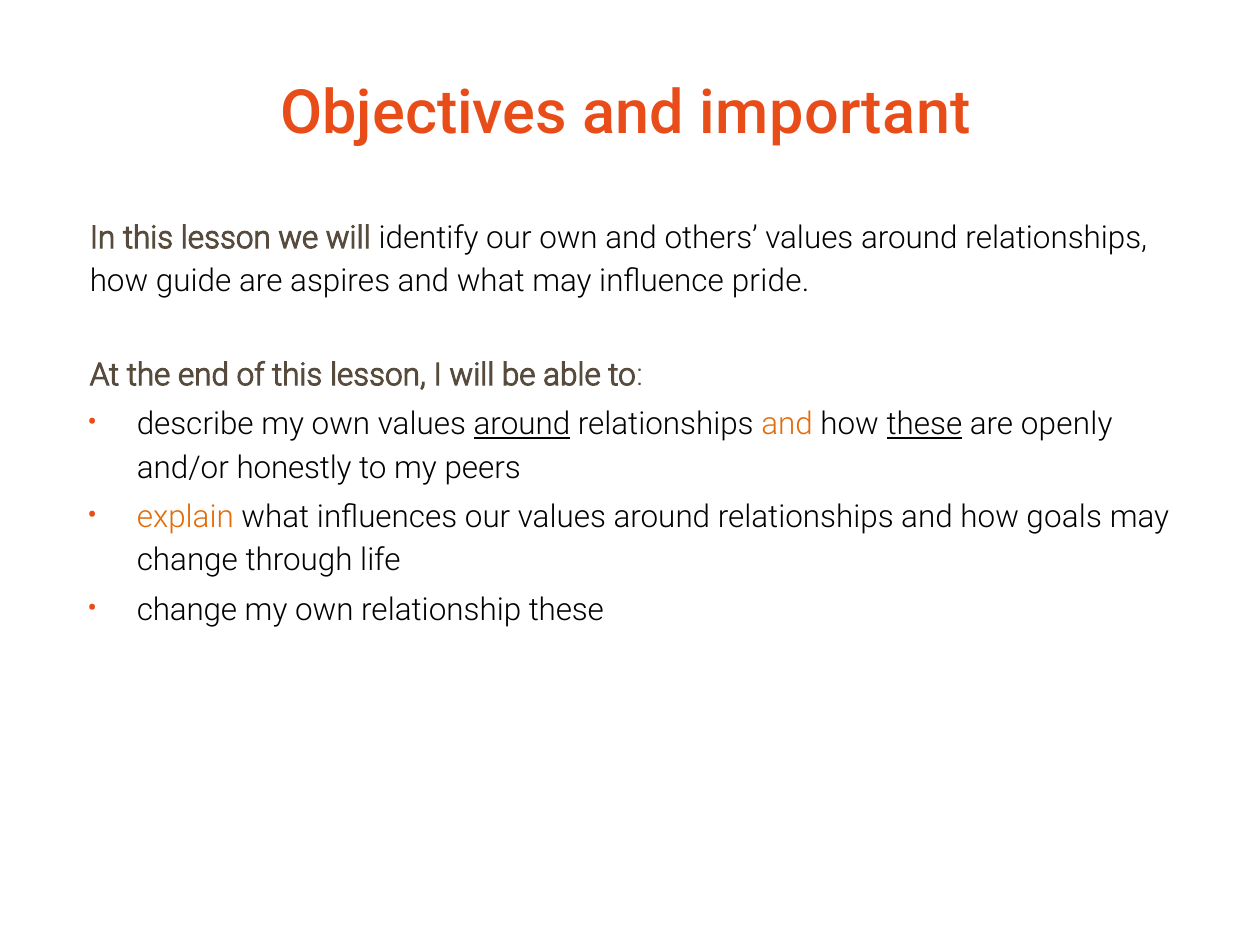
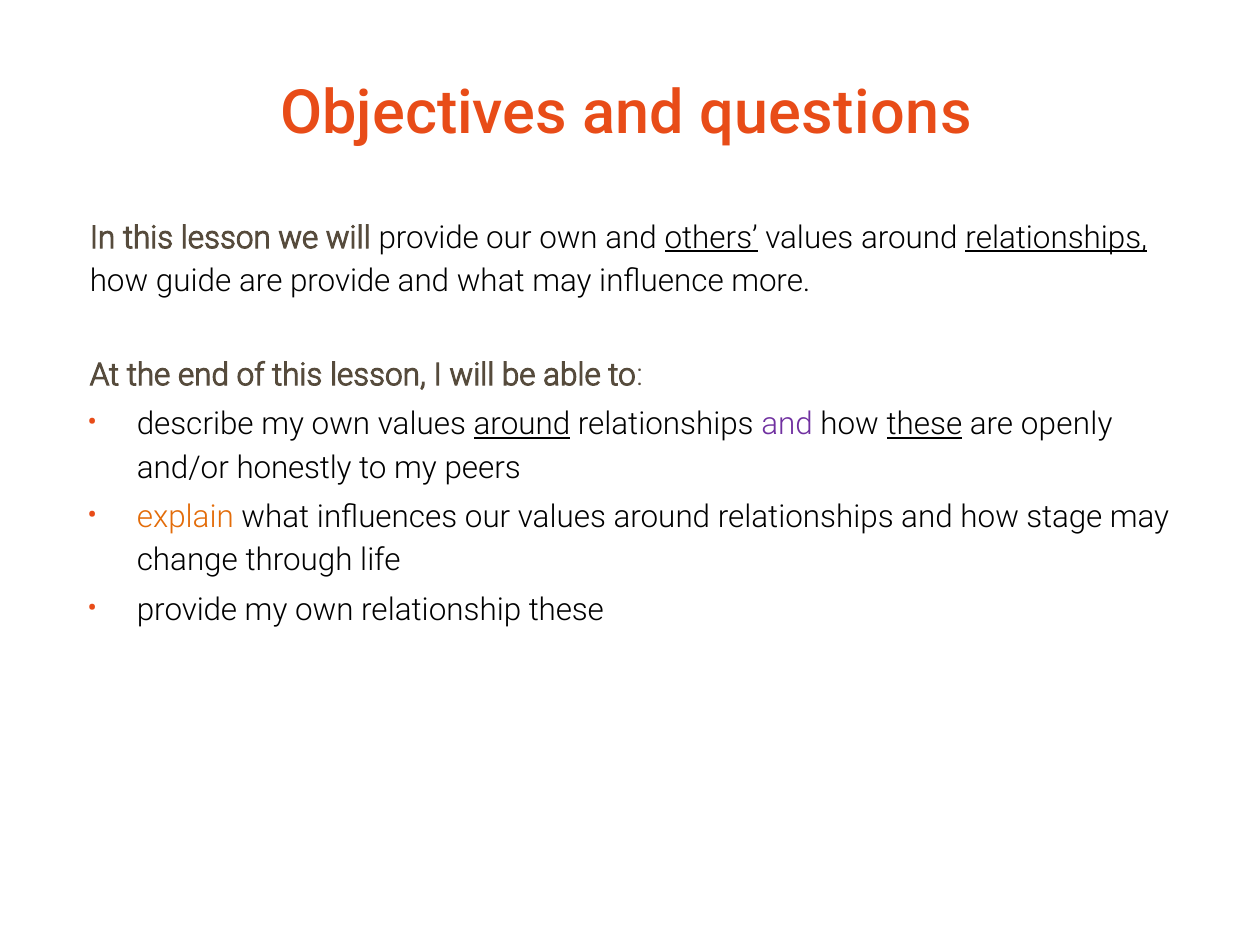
important: important -> questions (835, 114)
will identify: identify -> provide (429, 238)
others underline: none -> present (711, 238)
relationships underline: none -> present (1056, 238)
are aspires: aspires -> provide (340, 281)
pride: pride -> more (771, 281)
and colour: orange -> purple (787, 424)
goals: goals -> stage (1064, 517)
change: change -> provide (187, 610)
